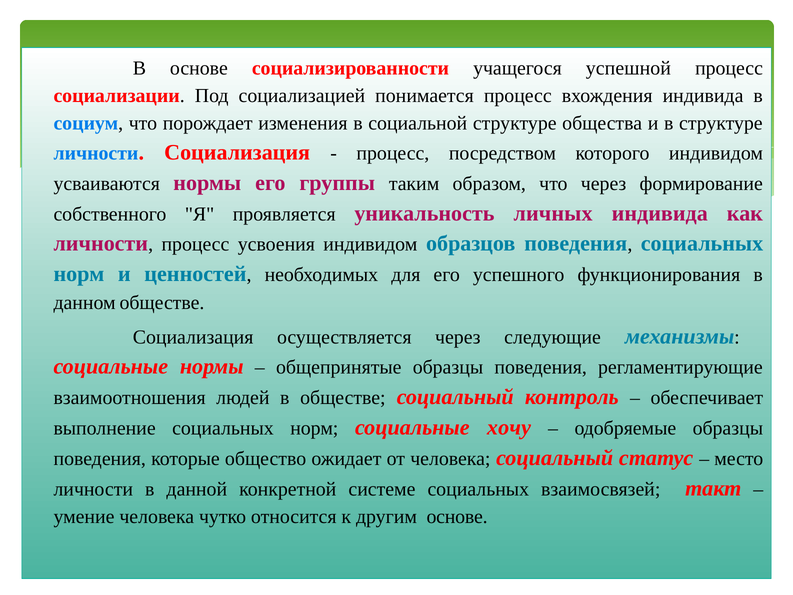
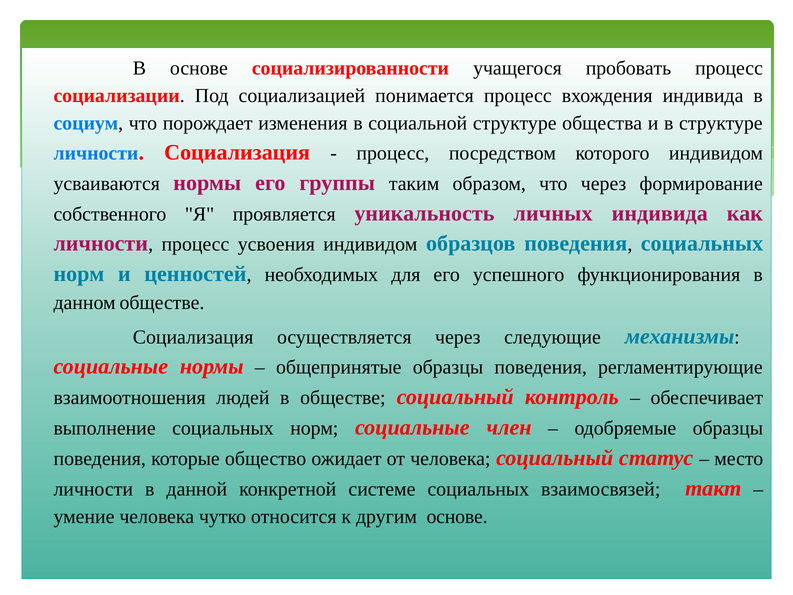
успешной: успешной -> пробовать (628, 68)
хочу: хочу -> член (509, 427)
